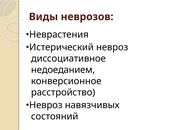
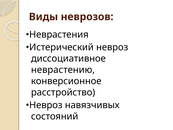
недоеданием: недоеданием -> неврастению (63, 70)
